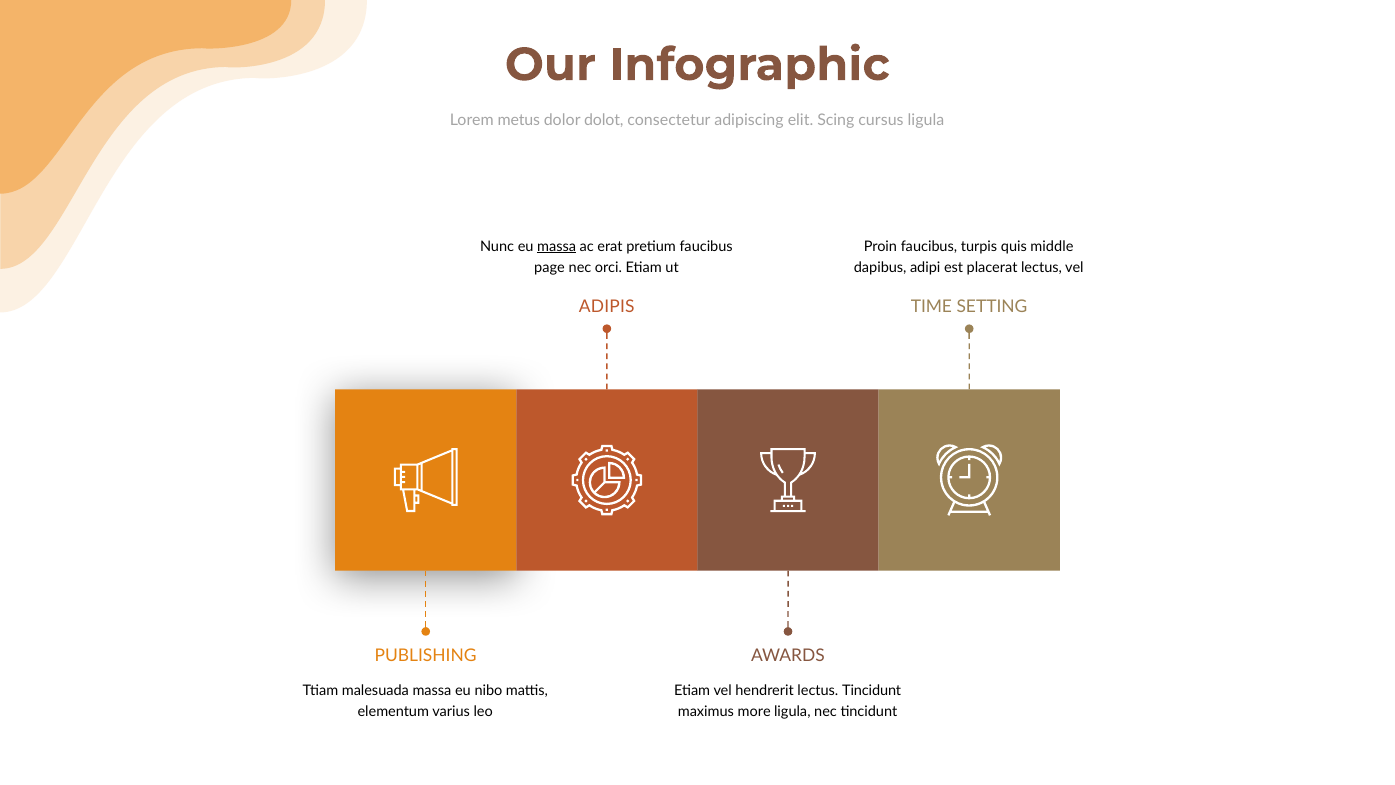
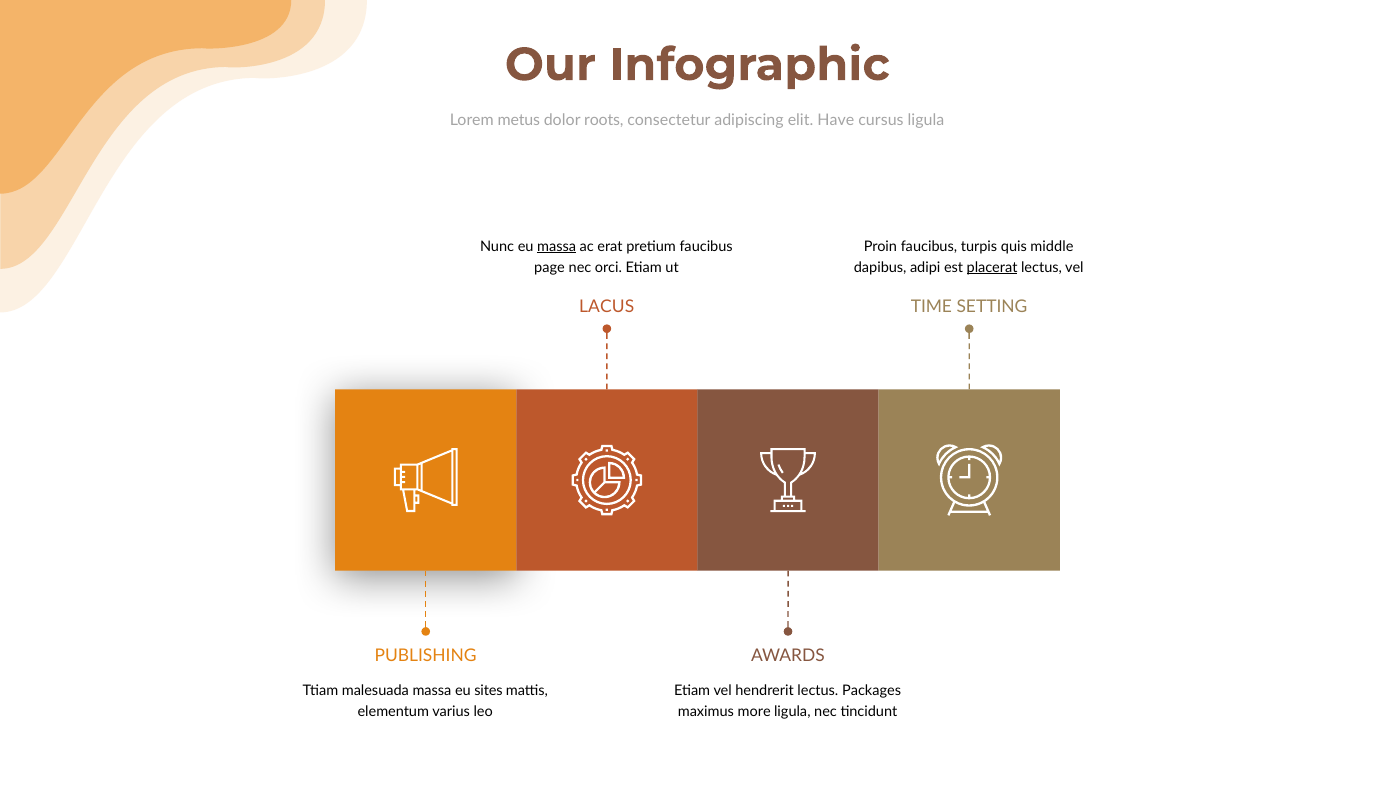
dolot: dolot -> roots (604, 120)
Scing: Scing -> Have (836, 120)
placerat underline: none -> present (992, 267)
ADIPIS: ADIPIS -> LACUS (607, 307)
nibo: nibo -> sites (489, 690)
lectus Tincidunt: Tincidunt -> Packages (872, 690)
